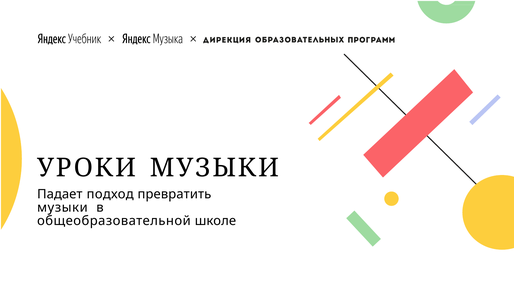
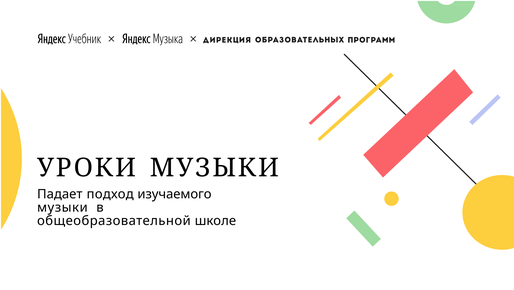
превратить: превратить -> изучаемого (174, 194)
